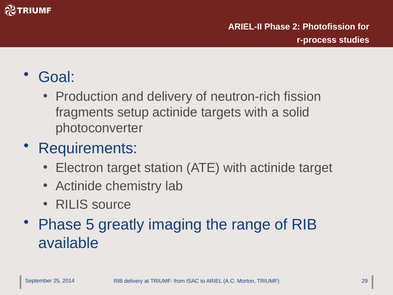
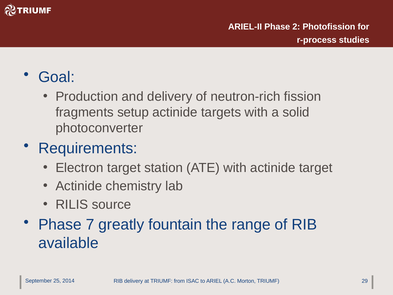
5: 5 -> 7 (90, 224)
imaging: imaging -> fountain (175, 224)
